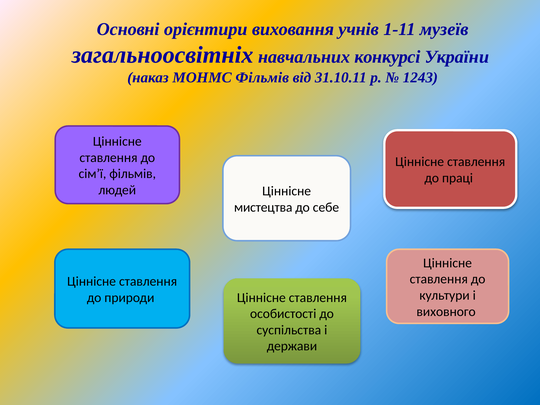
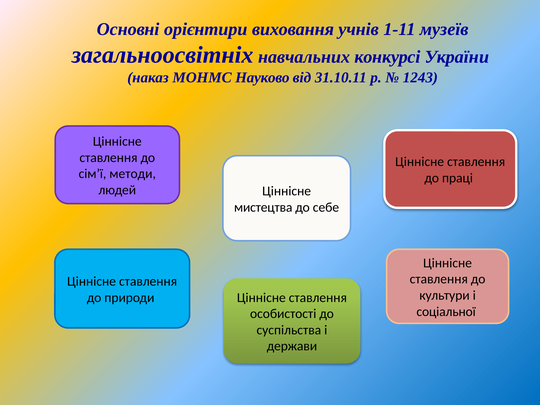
МОНМС Фільмів: Фільмів -> Науково (262, 78)
сім’ї фільмів: фільмів -> методи (133, 174)
виховного: виховного -> соціальної (446, 312)
